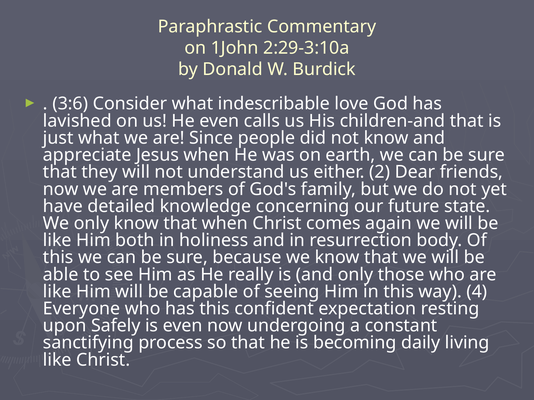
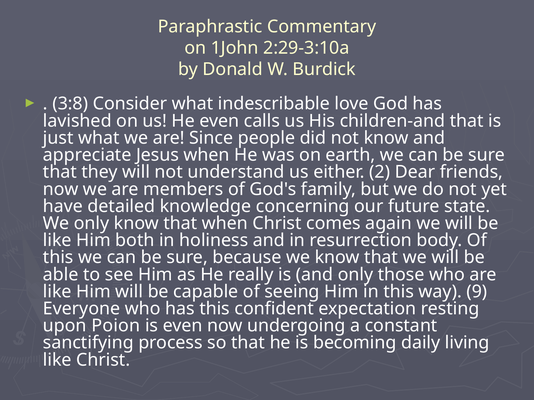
3:6: 3:6 -> 3:8 (70, 104)
4: 4 -> 9 (477, 292)
Safely: Safely -> Poion (116, 326)
